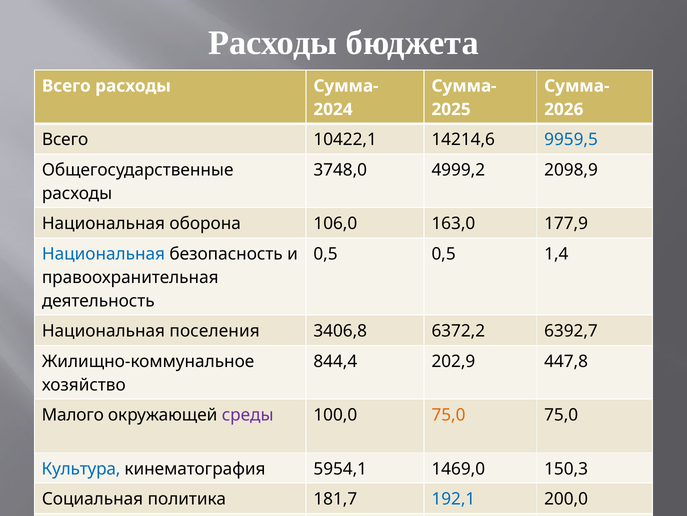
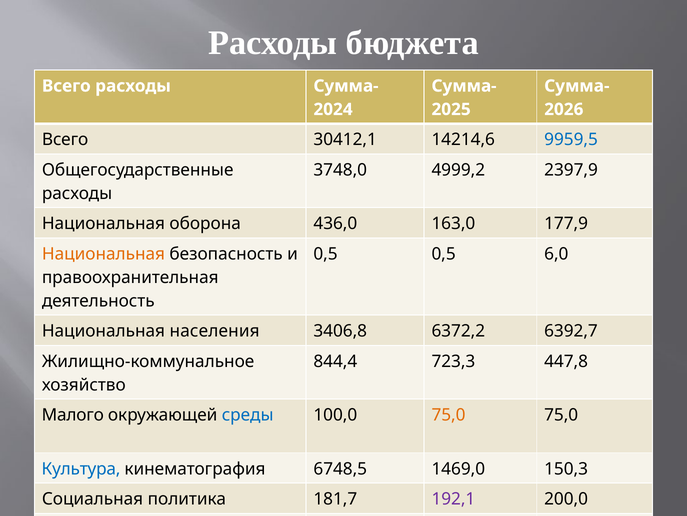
10422,1: 10422,1 -> 30412,1 (345, 139)
2098,9: 2098,9 -> 2397,9 (571, 170)
106,0: 106,0 -> 436,0 (335, 223)
Национальная colour: blue -> orange (103, 254)
1,4: 1,4 -> 6,0 (556, 254)
поселения: поселения -> населения (215, 331)
202,9: 202,9 -> 723,3 (453, 361)
среды colour: purple -> blue (248, 415)
5954,1: 5954,1 -> 6748,5 (340, 468)
192,1 colour: blue -> purple (453, 498)
